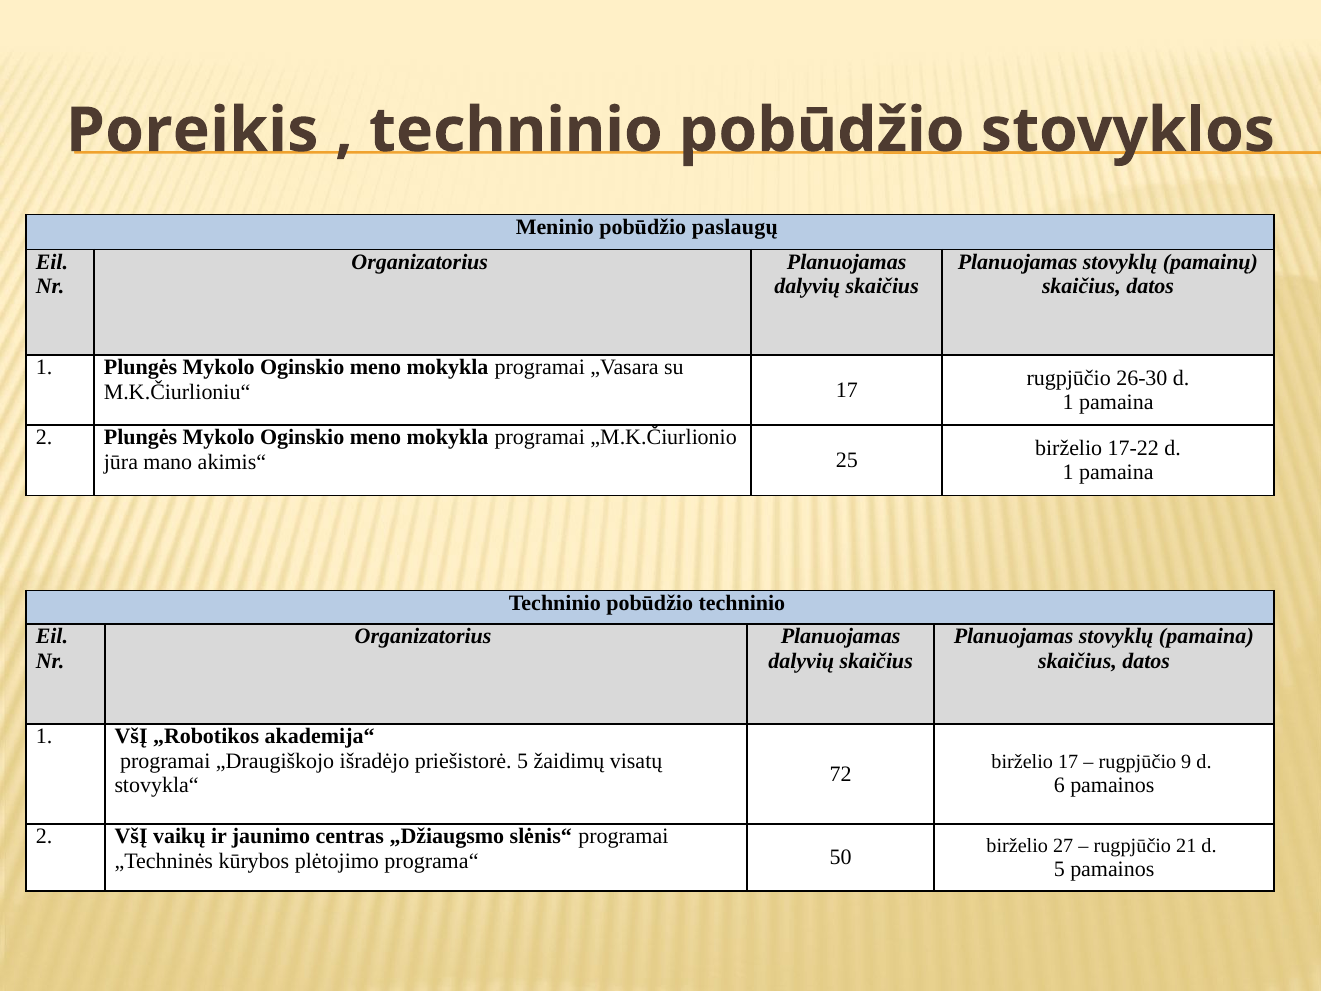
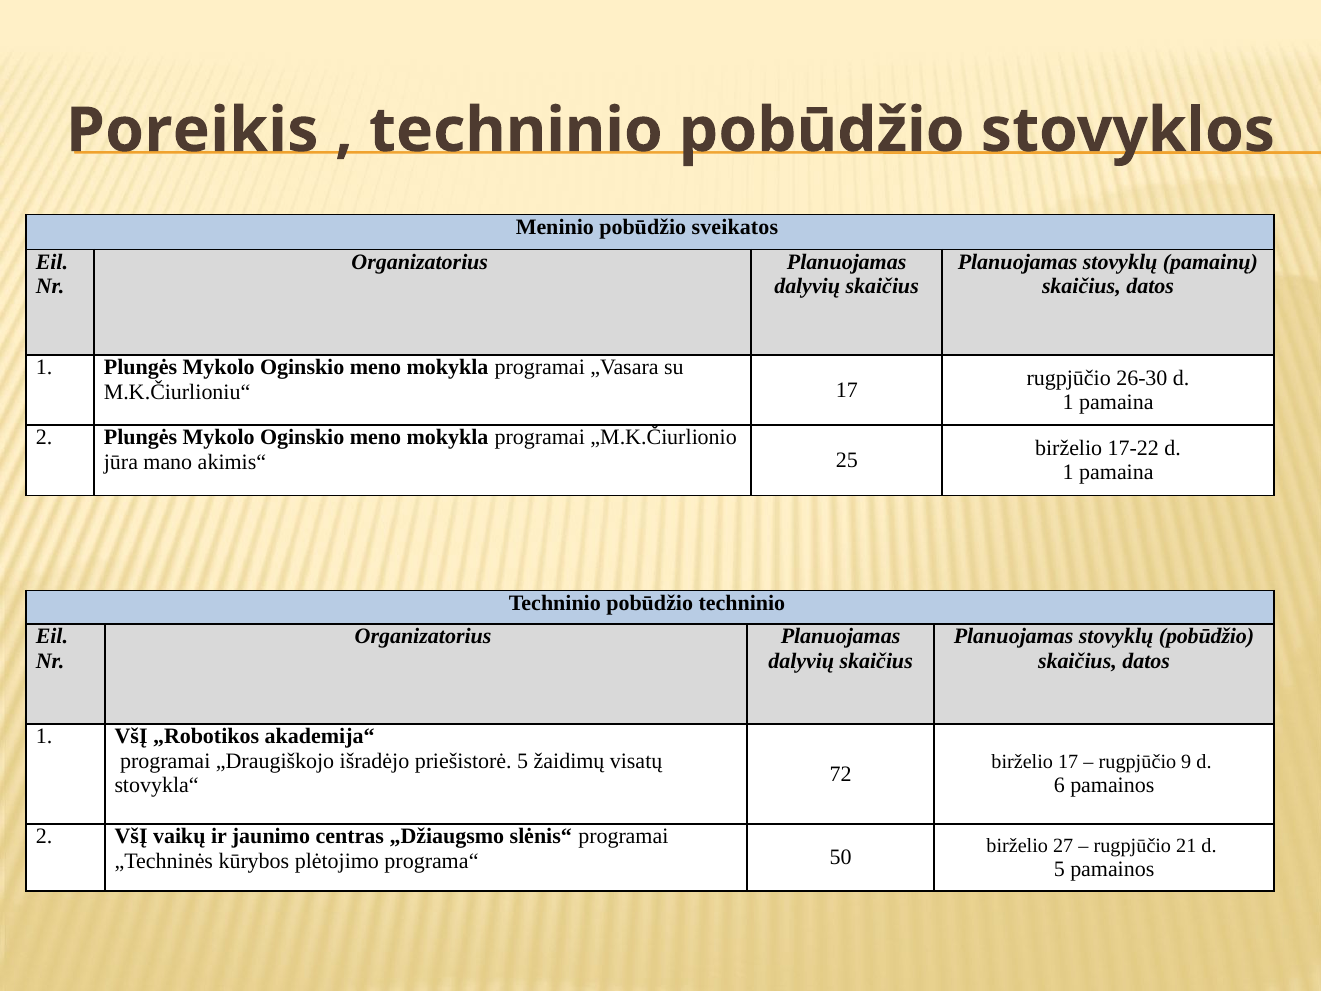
paslaugų: paslaugų -> sveikatos (735, 227)
stovyklų pamaina: pamaina -> pobūdžio (1206, 636)
